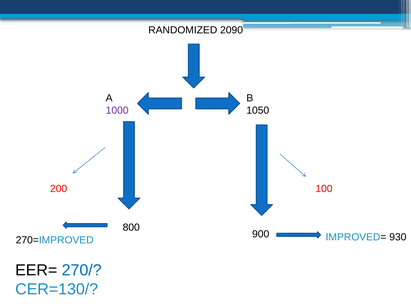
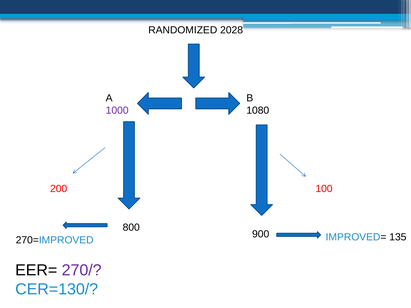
2090: 2090 -> 2028 (232, 30)
1050: 1050 -> 1080 (258, 111)
930: 930 -> 135 (398, 237)
270/ colour: blue -> purple (82, 270)
